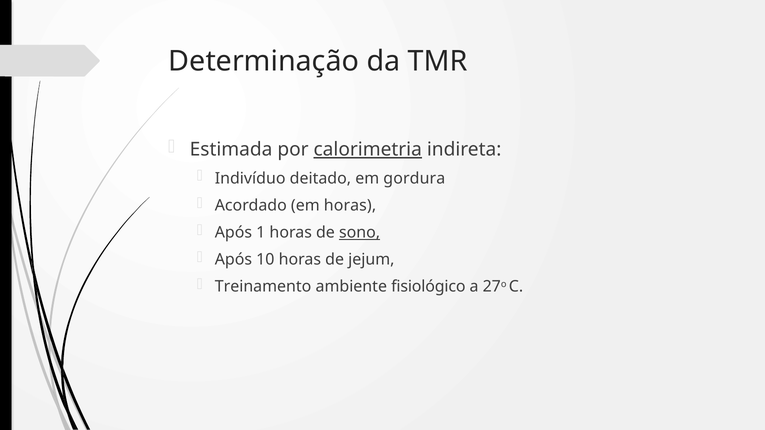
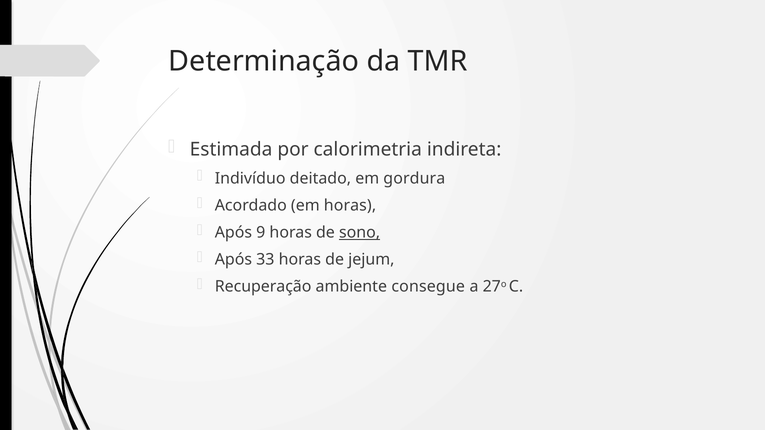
calorimetria underline: present -> none (368, 150)
1: 1 -> 9 (261, 233)
10: 10 -> 33 (265, 260)
Treinamento: Treinamento -> Recuperação (263, 287)
fisiológico: fisiológico -> consegue (428, 287)
